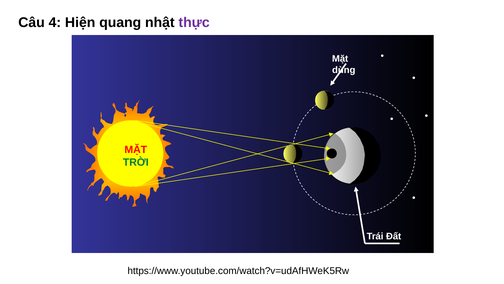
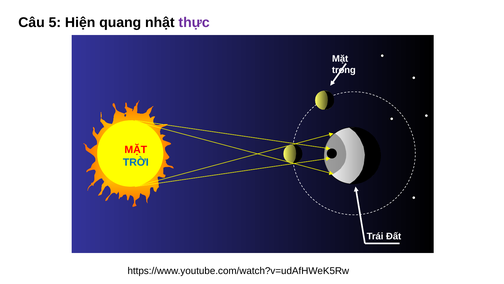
4: 4 -> 5 (55, 22)
dùng: dùng -> trong (344, 70)
TRỜI colour: green -> blue (136, 162)
